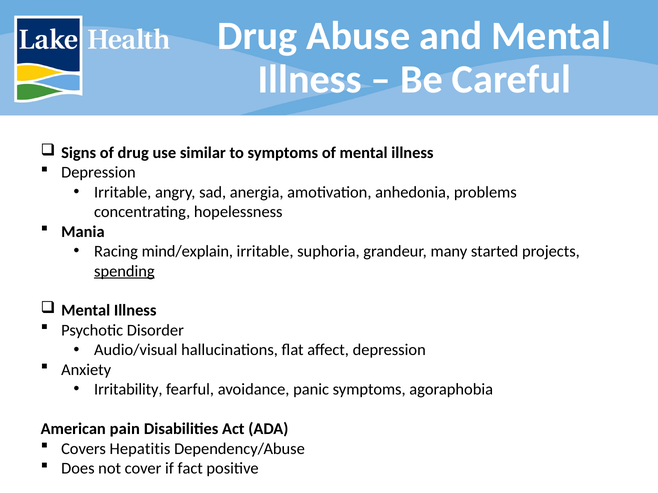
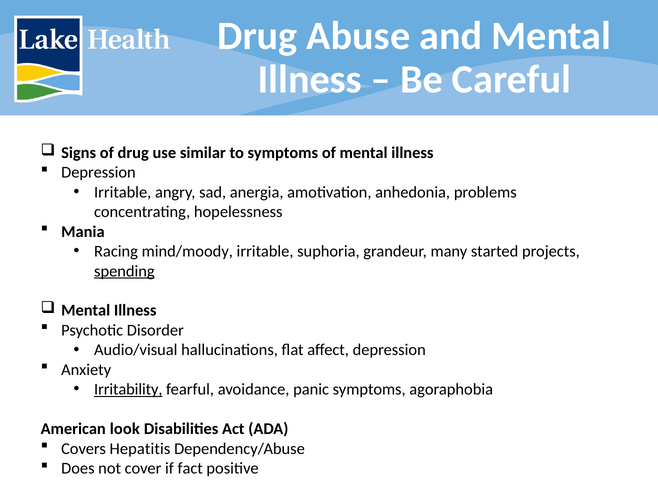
mind/explain: mind/explain -> mind/moody (187, 252)
Irritability underline: none -> present (128, 390)
pain: pain -> look (125, 429)
